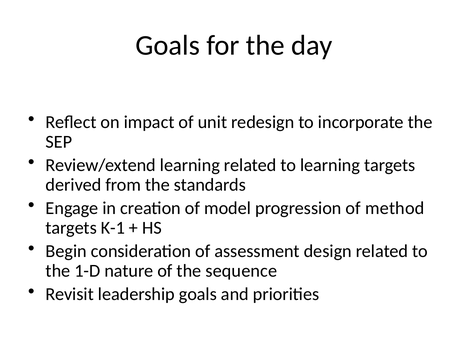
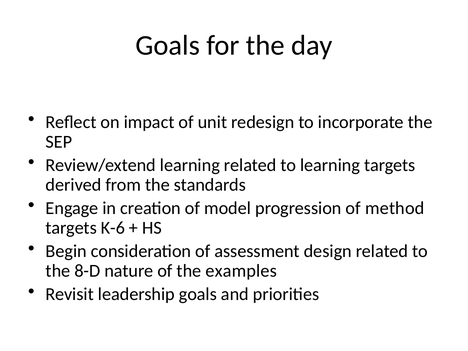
K-1: K-1 -> K-6 (113, 228)
1-D: 1-D -> 8-D (87, 271)
sequence: sequence -> examples (241, 271)
